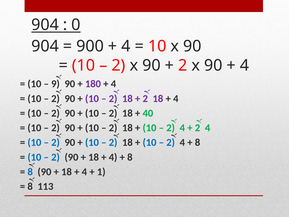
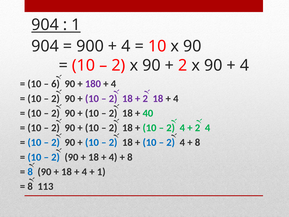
0: 0 -> 1 (76, 25)
9: 9 -> 6 (55, 84)
